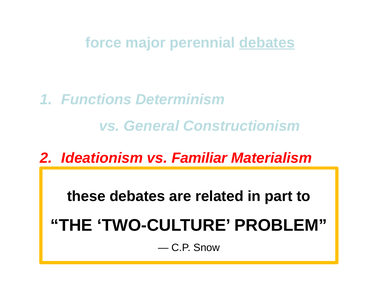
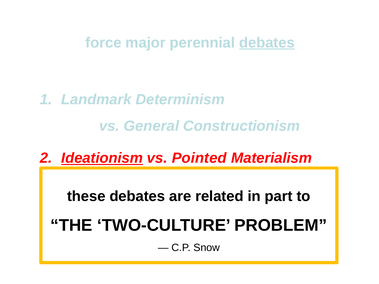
Functions: Functions -> Landmark (96, 100)
Ideationism underline: none -> present (102, 158)
Familiar: Familiar -> Pointed (199, 158)
